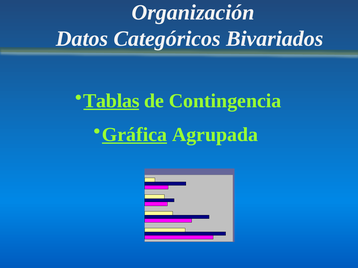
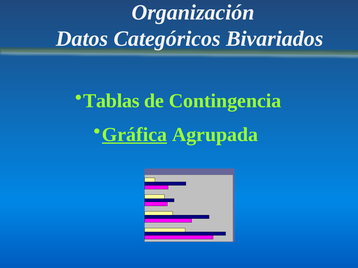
Tablas underline: present -> none (111, 101)
